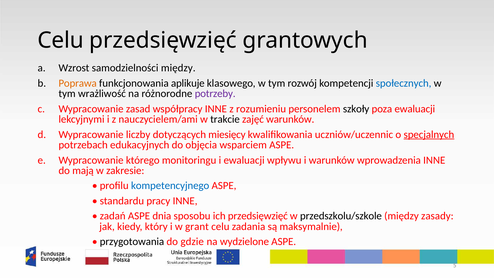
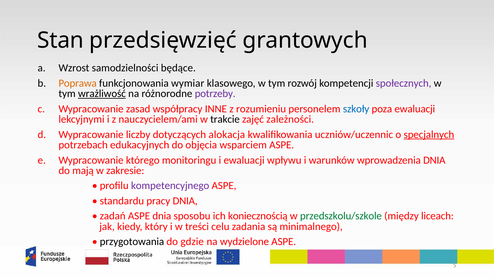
Celu: Celu -> Stan (61, 40)
samodzielności między: między -> będące (178, 68)
aplikuje: aplikuje -> wymiar (188, 83)
społecznych colour: blue -> purple (404, 83)
wrażliwość underline: none -> present (102, 94)
szkoły colour: black -> blue (356, 109)
zajęć warunków: warunków -> zależności (290, 119)
miesięcy: miesięcy -> alokacja (227, 134)
wprowadzenia INNE: INNE -> DNIA (434, 160)
kompetencyjnego colour: blue -> purple (170, 186)
pracy INNE: INNE -> DNIA (185, 201)
ich przedsięwzięć: przedsięwzięć -> koniecznością (258, 216)
przedszkolu/szkole colour: black -> green (341, 216)
zasady: zasady -> liceach (437, 216)
grant: grant -> treści (197, 226)
maksymalnie: maksymalnie -> minimalnego (311, 226)
